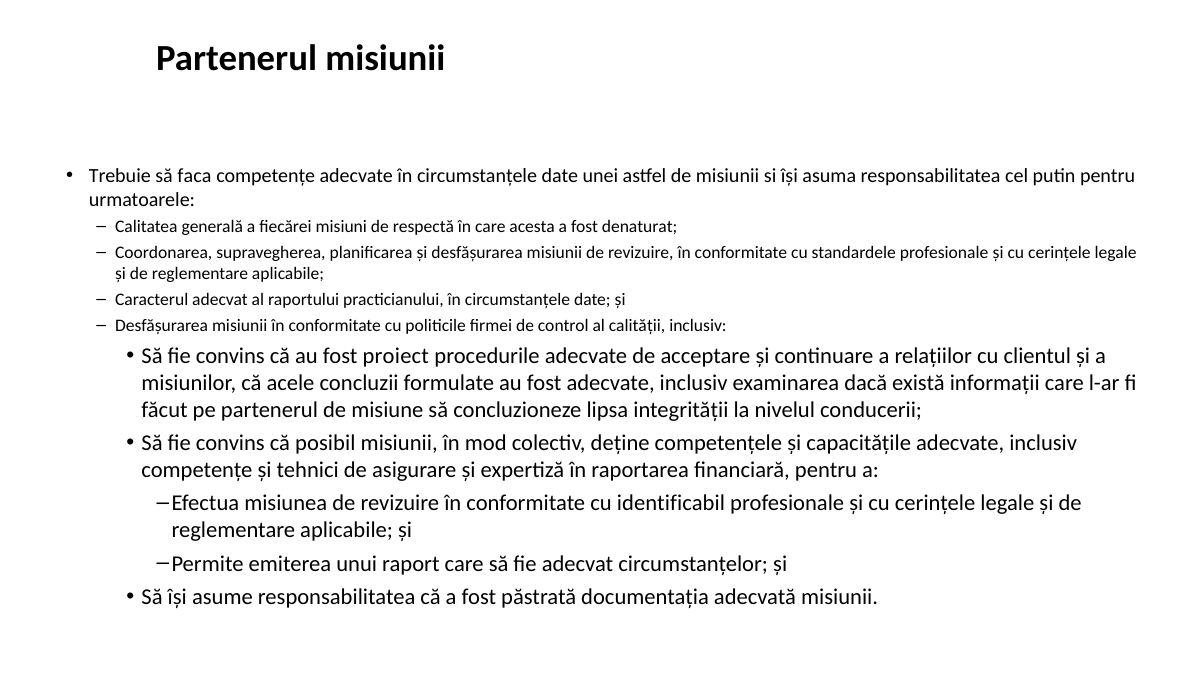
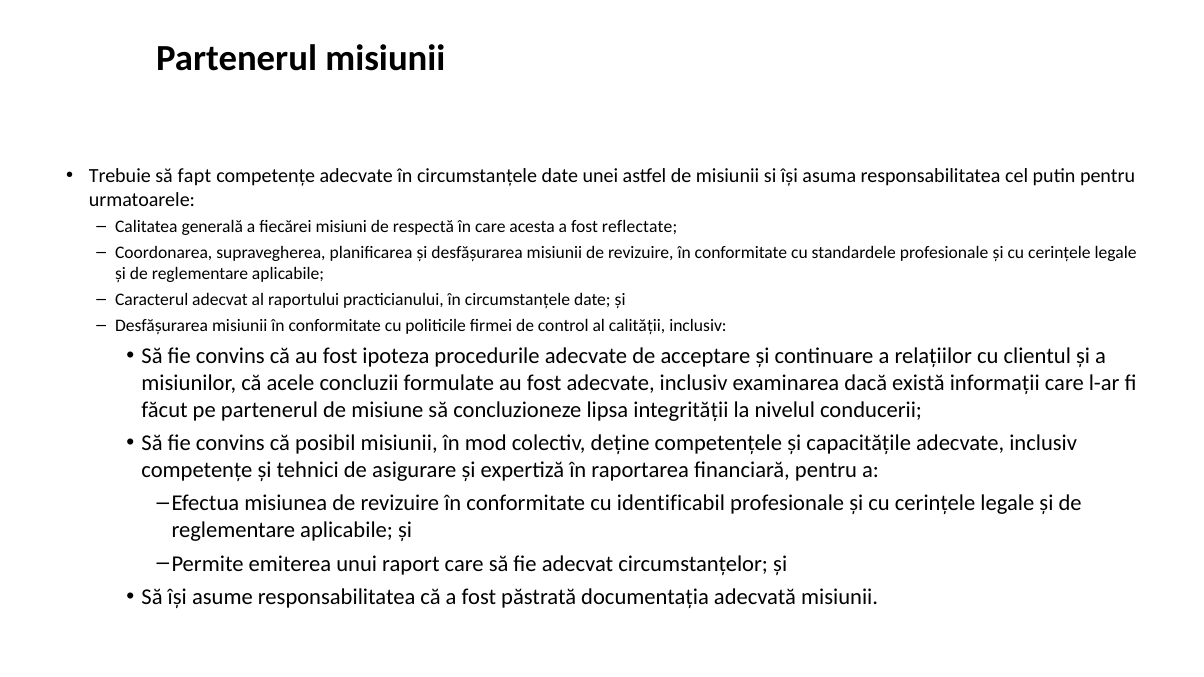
faca: faca -> fapt (194, 176)
denaturat: denaturat -> reflectate (640, 227)
proiect: proiect -> ipoteza (396, 356)
